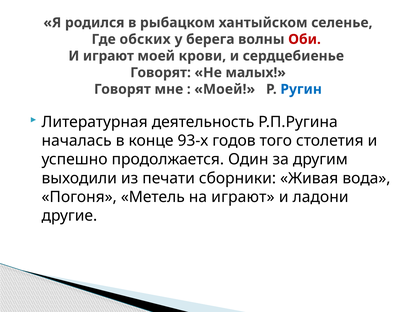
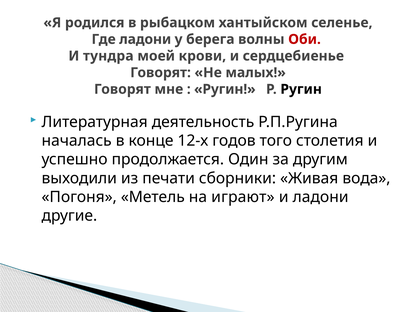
Где обских: обских -> ладони (145, 39)
И играют: играют -> тундра (108, 56)
Моей: Моей -> Ругин (225, 89)
Ругин colour: blue -> black (301, 89)
93-х: 93-х -> 12-х (193, 141)
